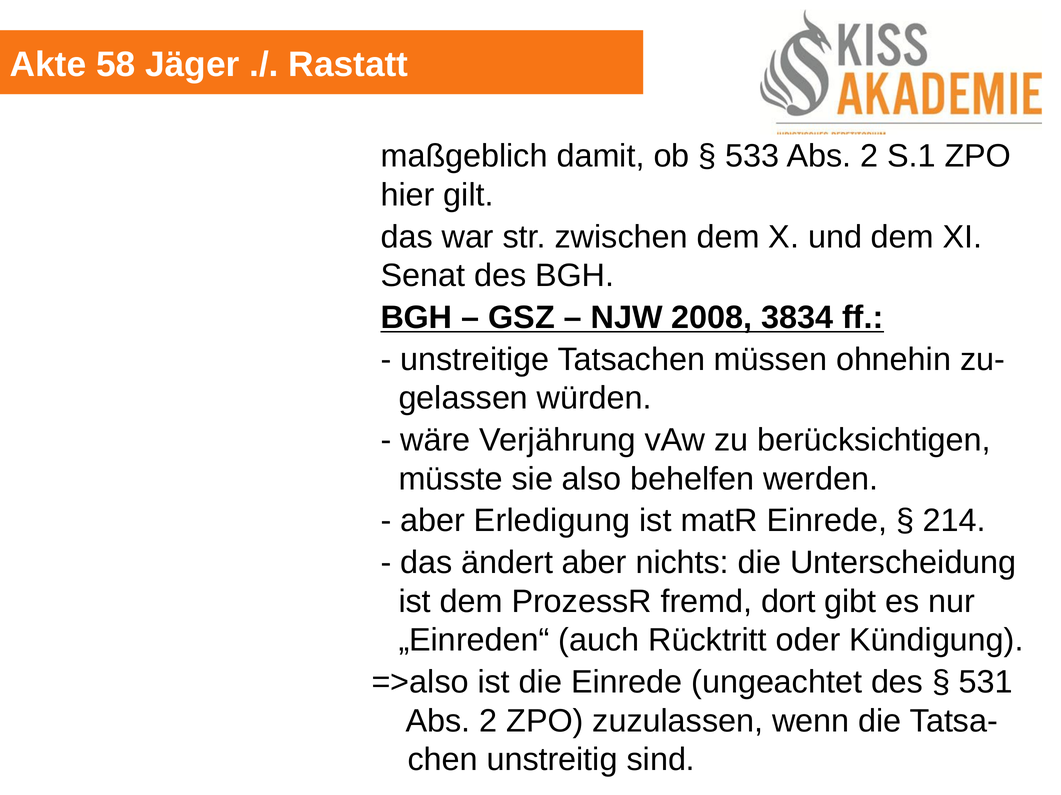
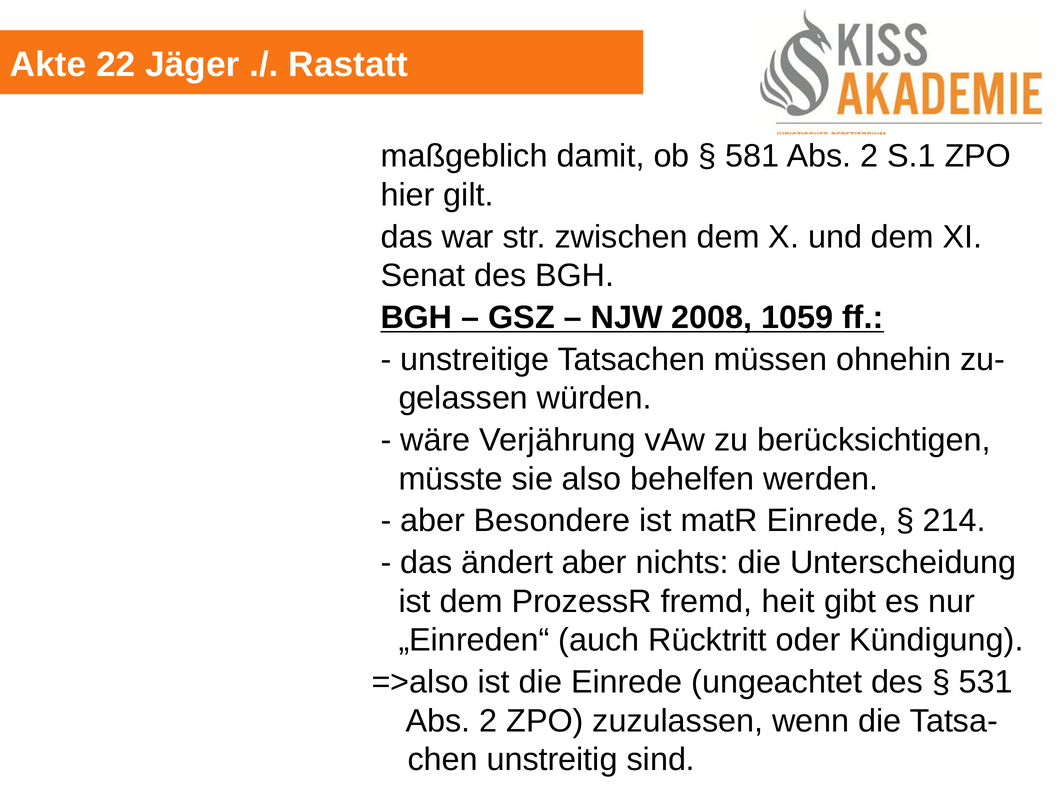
58: 58 -> 22 (116, 65)
533: 533 -> 581 (752, 156)
3834: 3834 -> 1059 (797, 318)
Erledigung: Erledigung -> Besondere (552, 521)
dort: dort -> heit (788, 602)
